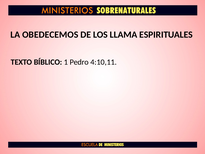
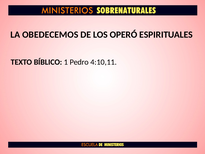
LLAMA: LLAMA -> OPERÓ (124, 35)
